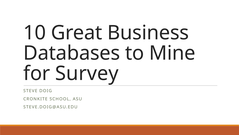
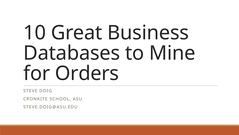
Survey: Survey -> Orders (87, 73)
